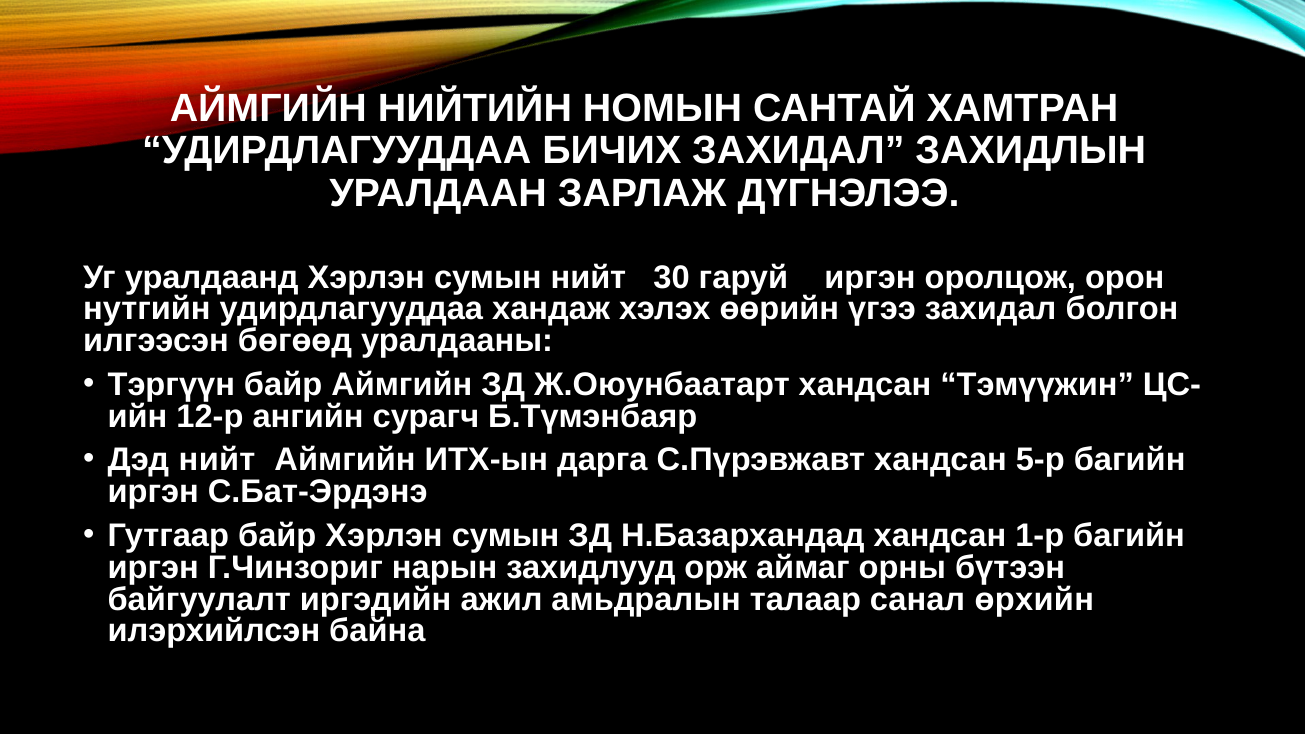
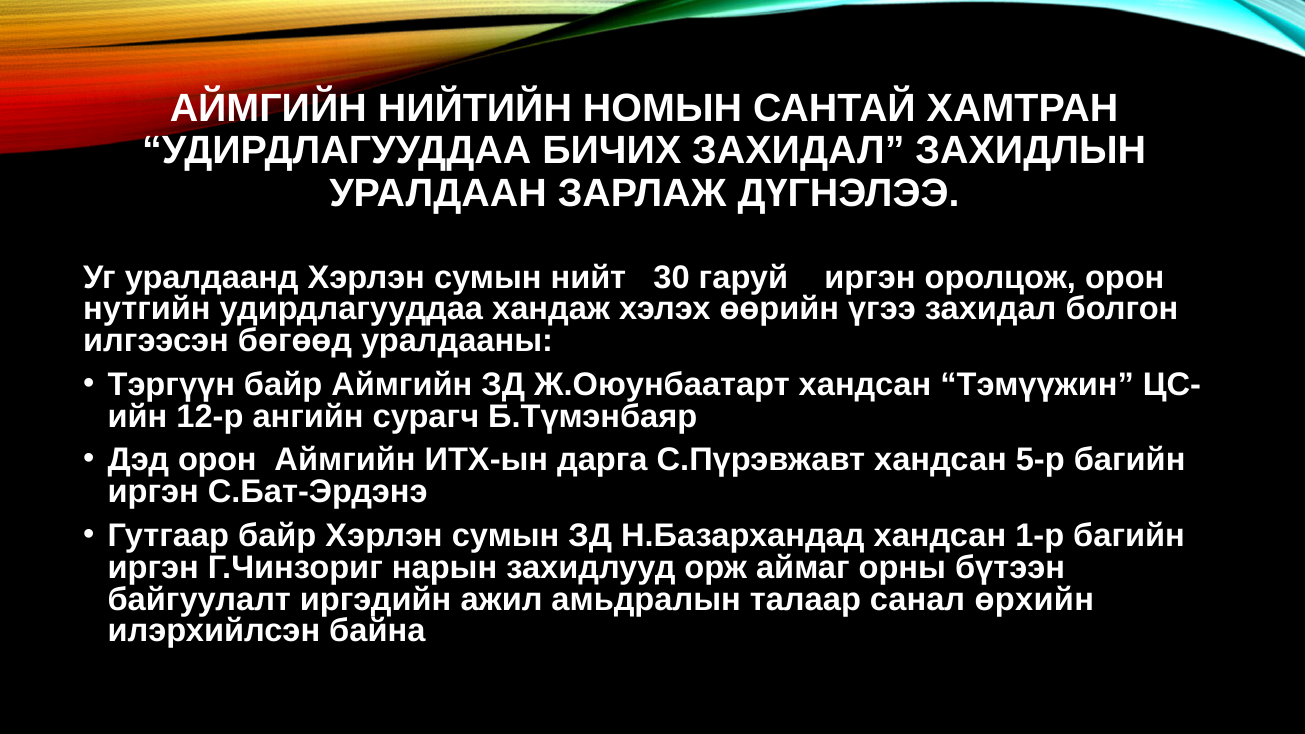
Дэд нийт: нийт -> орон (217, 460)
